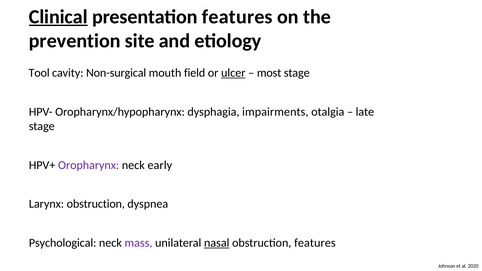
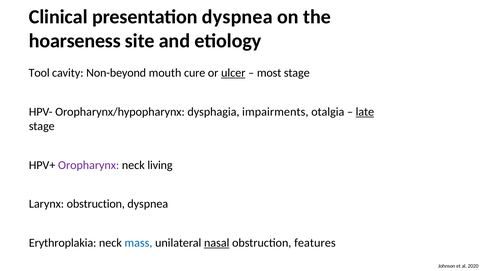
Clinical underline: present -> none (58, 17)
presentation features: features -> dyspnea (237, 17)
prevention: prevention -> hoarseness (75, 41)
Non-surgical: Non-surgical -> Non-beyond (116, 73)
field: field -> cure (195, 73)
late underline: none -> present (365, 112)
early: early -> living (160, 165)
Psychological: Psychological -> Erythroplakia (63, 243)
mass colour: purple -> blue (138, 243)
